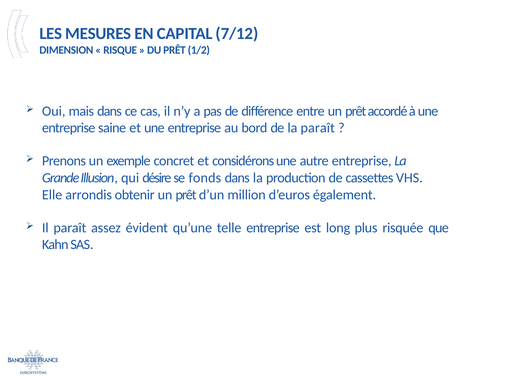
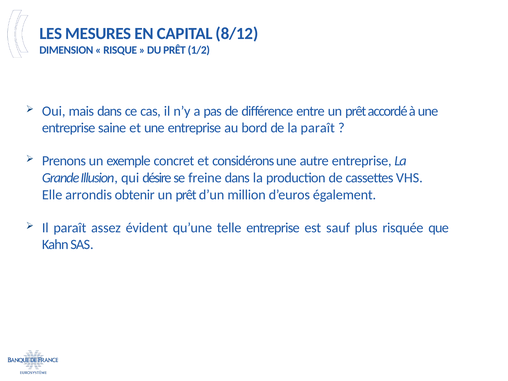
7/12: 7/12 -> 8/12 (237, 33)
fonds: fonds -> freine (205, 178)
long: long -> sauf (338, 228)
